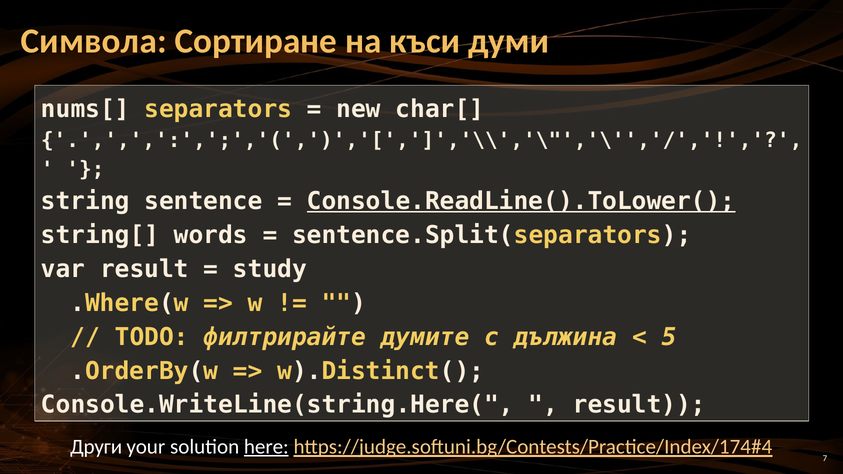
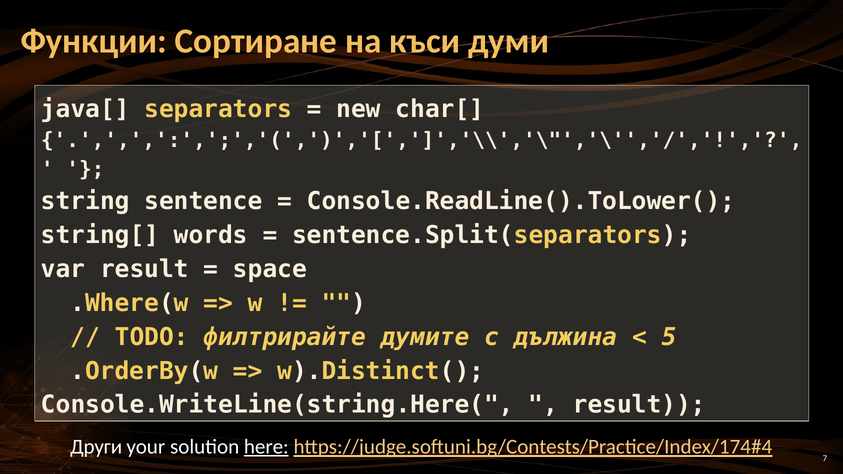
Символа: Символа -> Функции (94, 41)
nums[: nums[ -> java[ (85, 109)
Console.ReadLine().ToLower( underline: present -> none (521, 201)
study: study -> space (270, 269)
